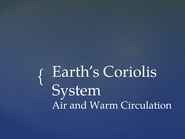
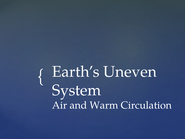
Coriolis: Coriolis -> Uneven (130, 72)
